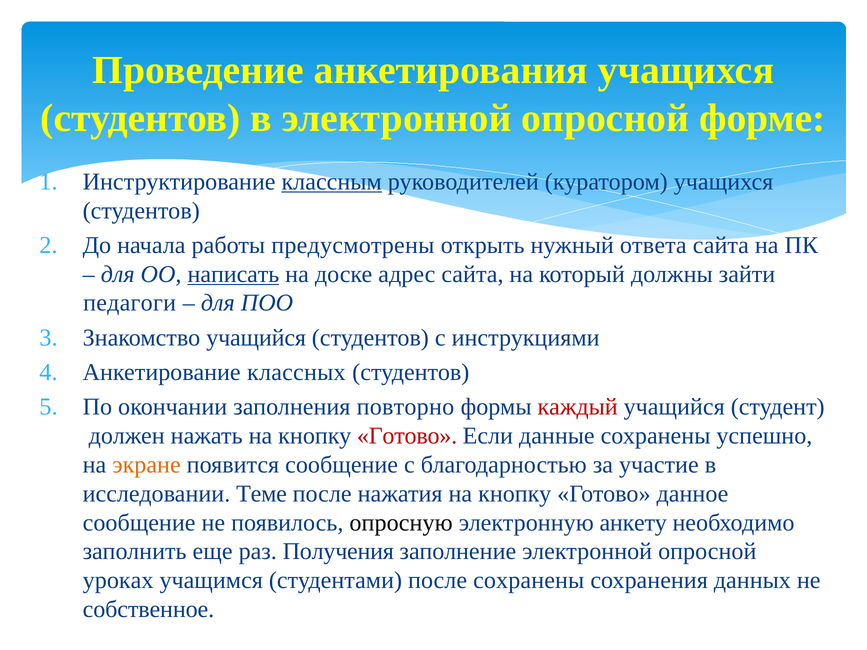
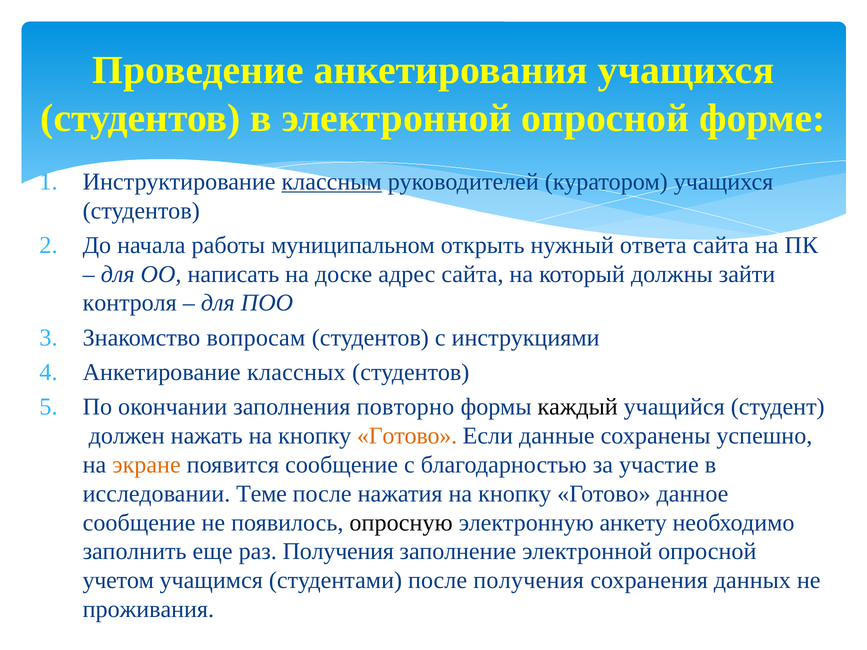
предусмотрены: предусмотрены -> муниципальном (353, 245)
написать underline: present -> none (233, 274)
педагоги: педагоги -> контроля (130, 303)
Знакомство учащийся: учащийся -> вопросам (256, 338)
каждый colour: red -> black (578, 407)
Готово colour: red -> orange (407, 436)
уроках: уроках -> учетом (118, 581)
после сохранены: сохранены -> получения (529, 581)
собственное: собственное -> проживания (148, 610)
